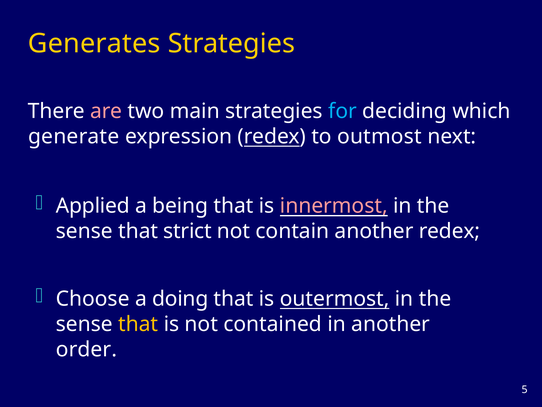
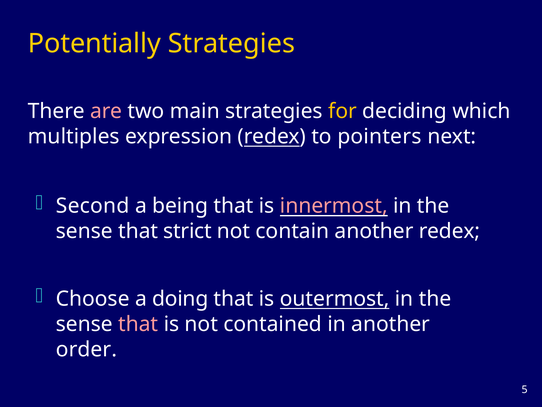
Generates: Generates -> Potentially (94, 43)
for colour: light blue -> yellow (342, 111)
generate: generate -> multiples (74, 136)
outmost: outmost -> pointers (379, 136)
Applied: Applied -> Second (93, 206)
that colour: yellow -> pink (138, 324)
